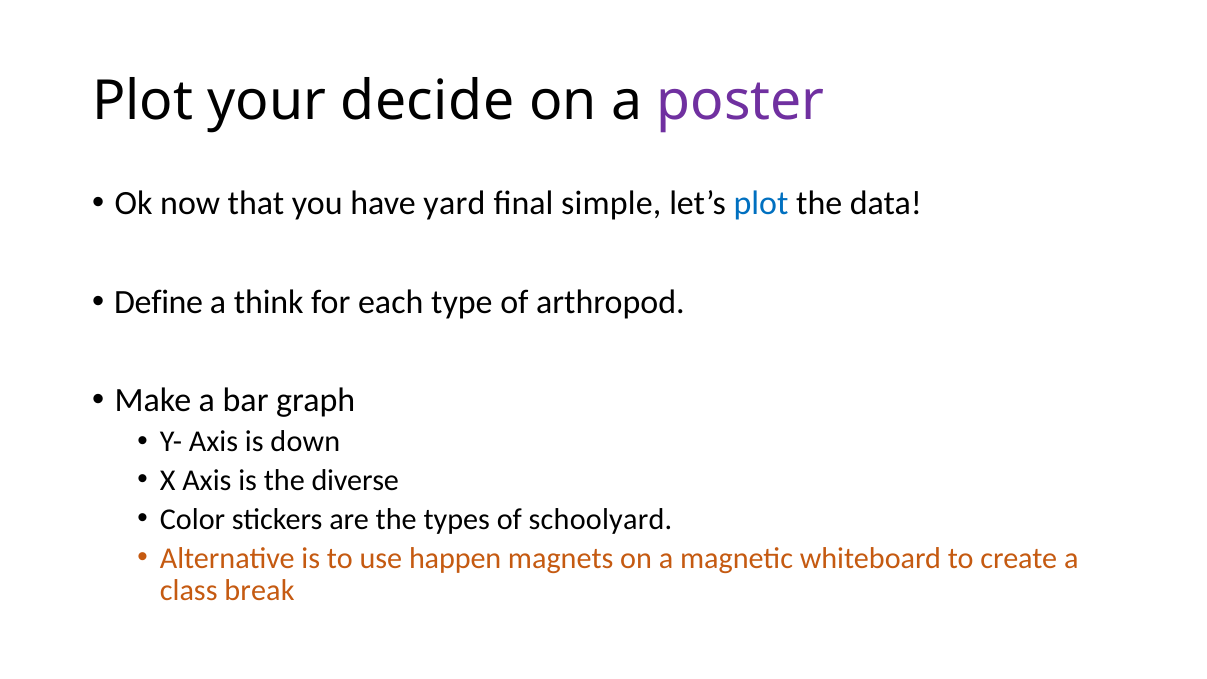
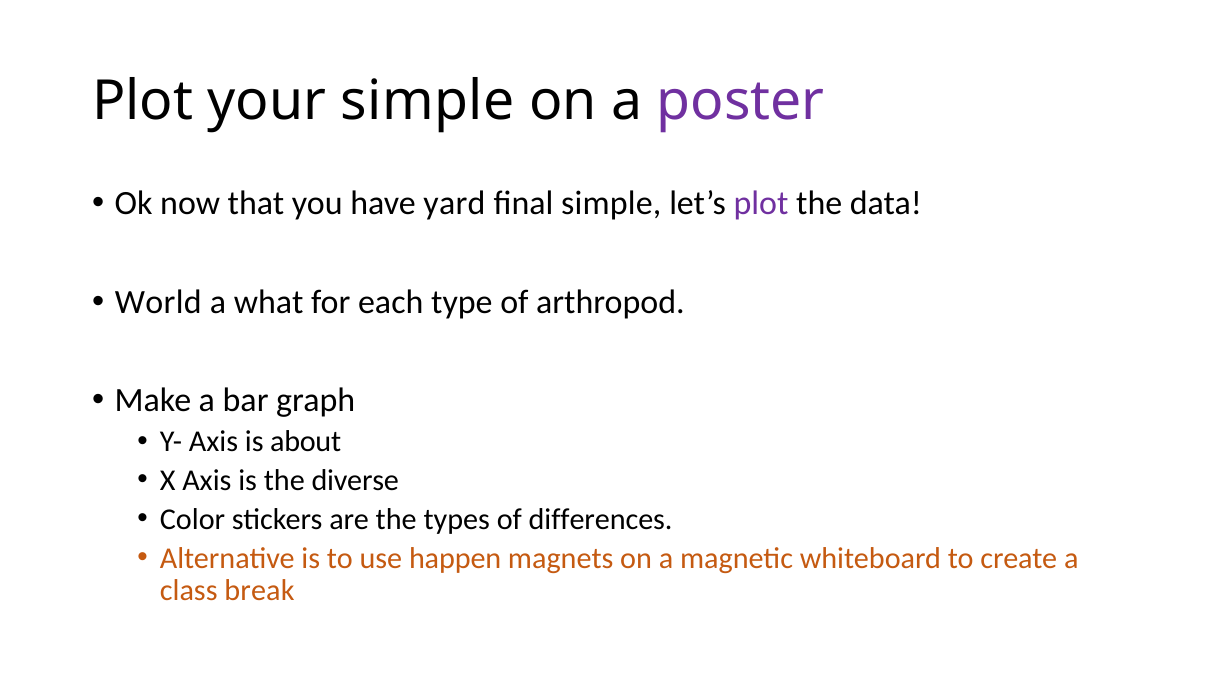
your decide: decide -> simple (427, 101)
plot colour: blue -> purple (761, 203)
Define: Define -> World (158, 302)
think: think -> what (269, 302)
down: down -> about (306, 441)
schoolyard: schoolyard -> differences (601, 519)
